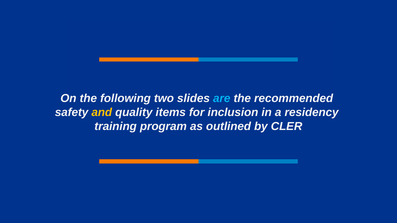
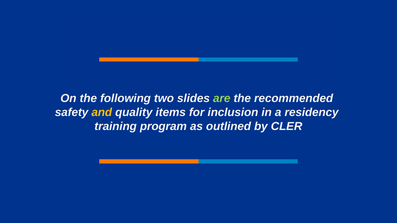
are colour: light blue -> light green (222, 99)
